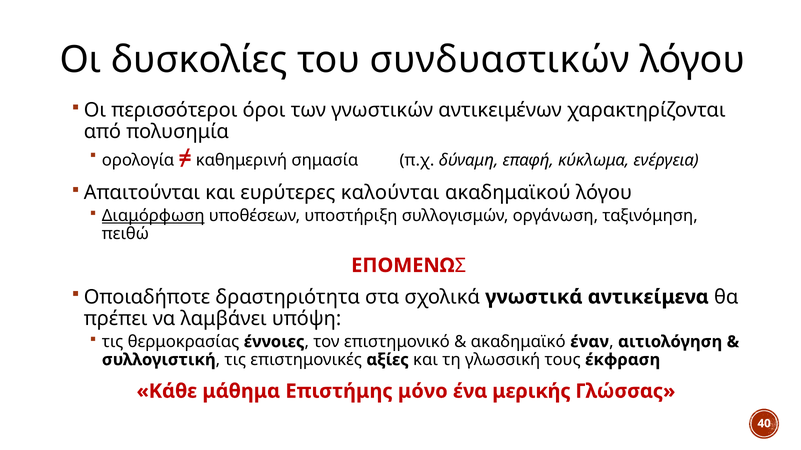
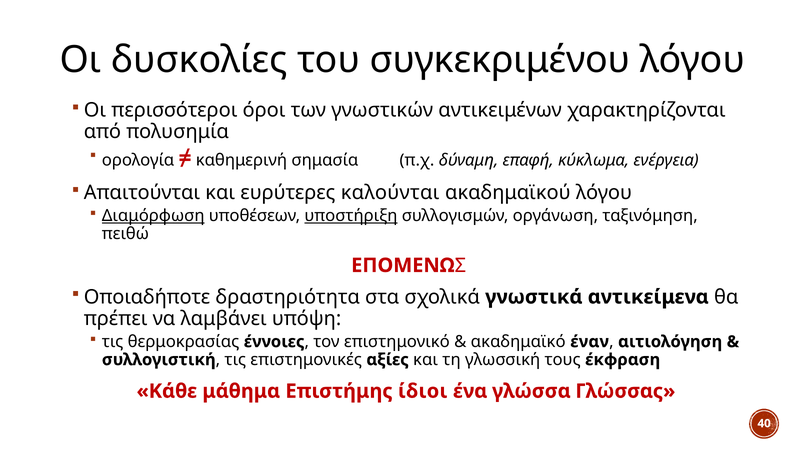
συνδυαστικών: συνδυαστικών -> συγκεκριμένου (500, 60)
υποστήριξη underline: none -> present (351, 216)
μόνο: μόνο -> ίδιοι (423, 392)
μερικής: μερικής -> γλώσσα (531, 392)
